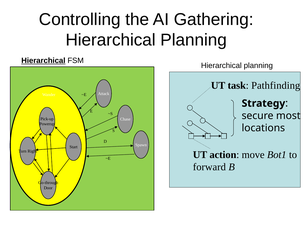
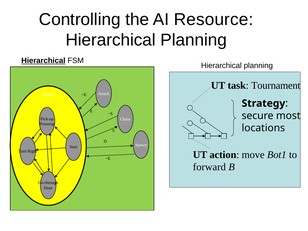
Gathering: Gathering -> Resource (214, 19)
Pathfinding: Pathfinding -> Tournament (276, 85)
